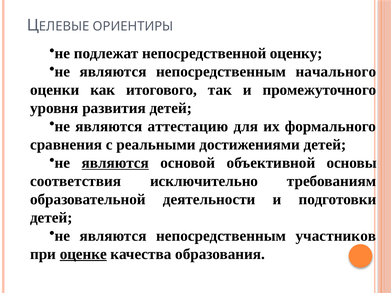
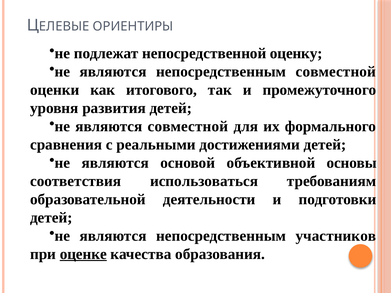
непосредственным начального: начального -> совместной (336, 72)
являются аттестацию: аттестацию -> совместной (188, 126)
являются underline: present -> none (115, 163)
исключительно: исключительно -> использоваться (204, 181)
